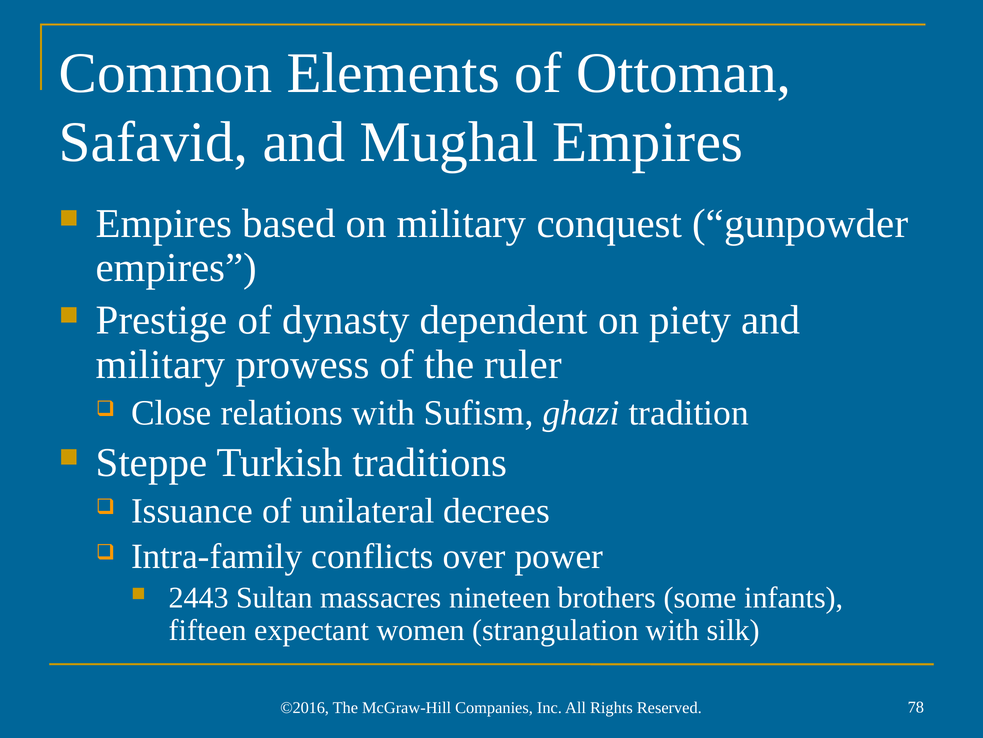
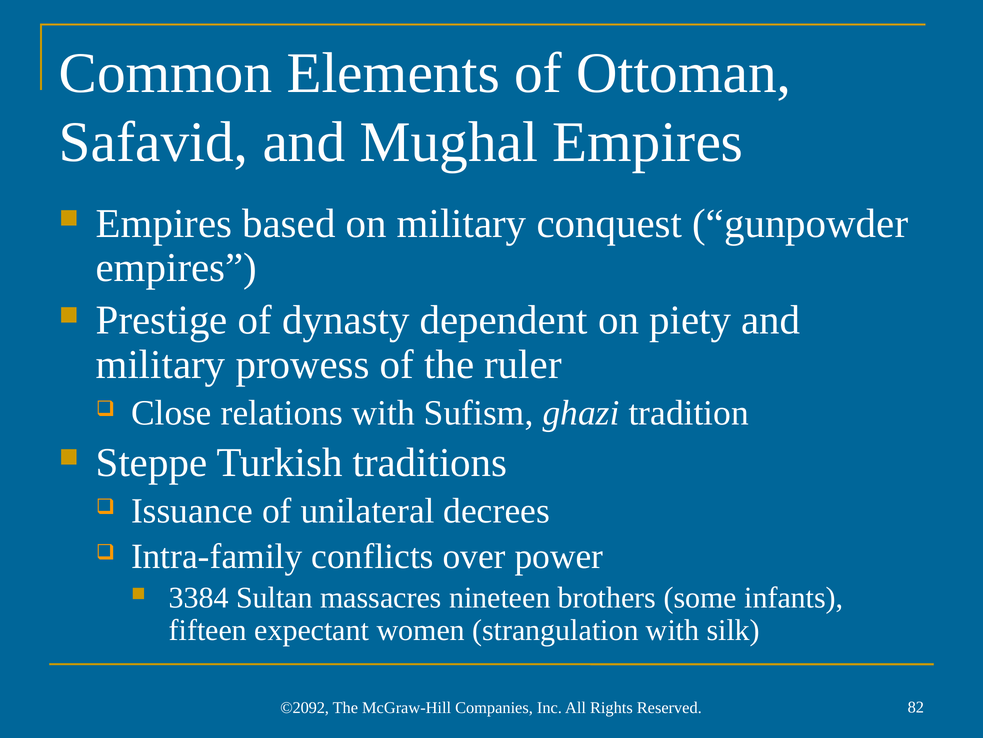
2443: 2443 -> 3384 (199, 597)
©2016: ©2016 -> ©2092 (305, 707)
78: 78 -> 82 (916, 707)
